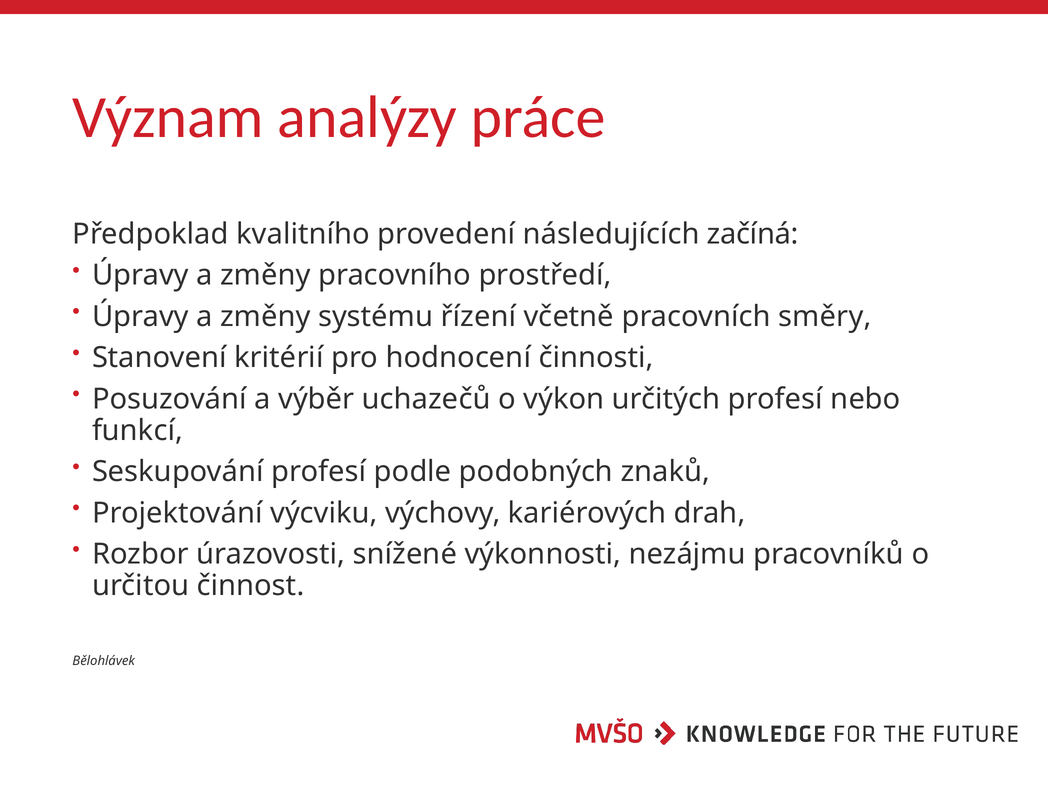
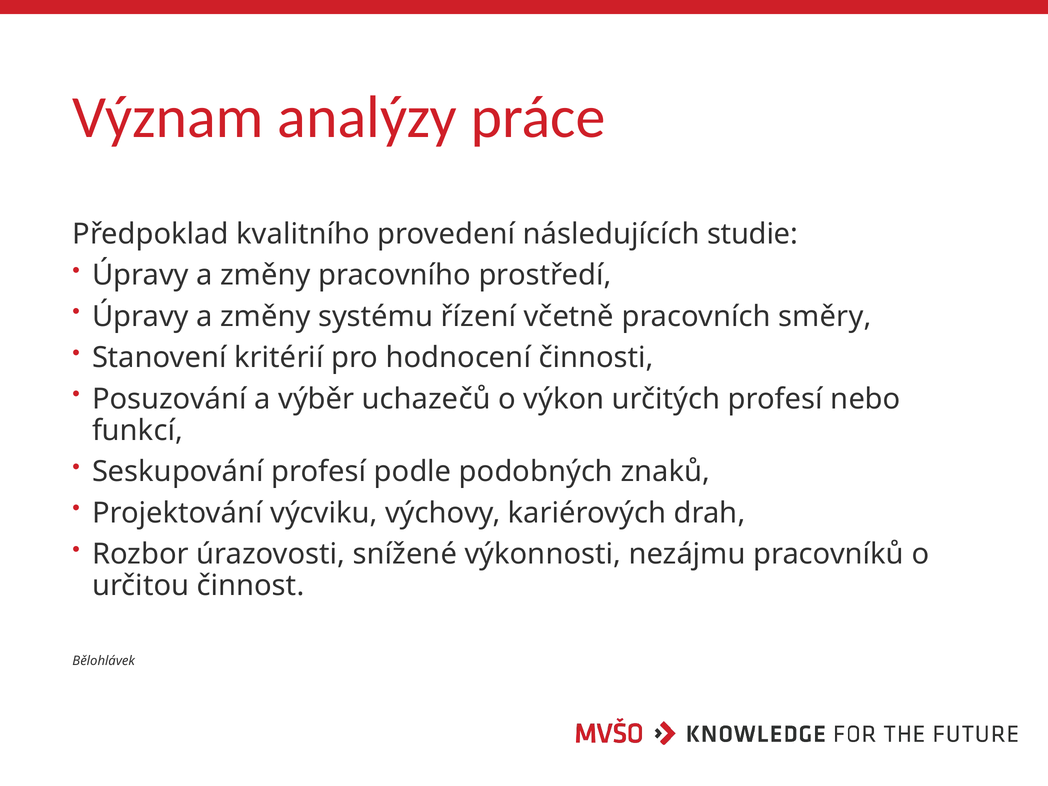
začíná: začíná -> studie (753, 234)
